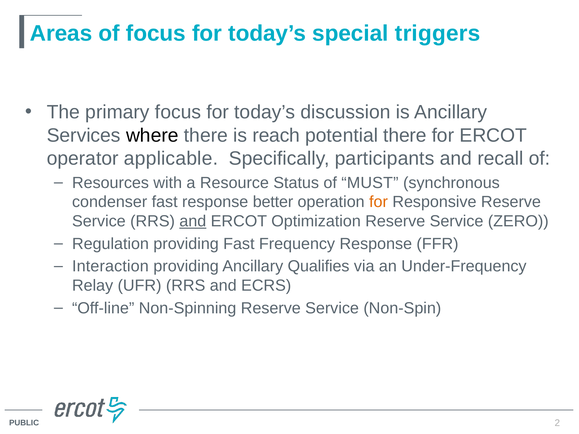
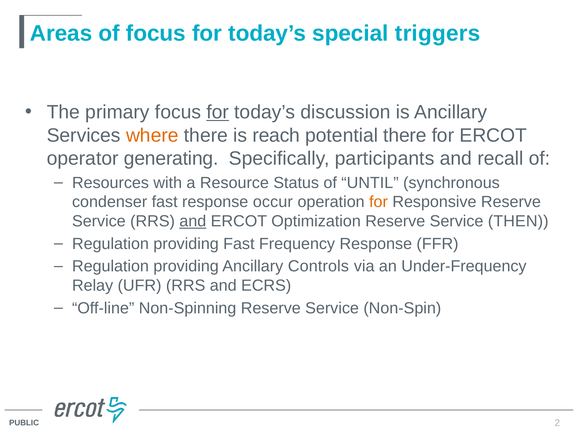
for underline: none -> present (218, 112)
where colour: black -> orange (152, 135)
applicable: applicable -> generating (171, 159)
MUST: MUST -> UNTIL (370, 183)
better: better -> occur (273, 202)
ZERO: ZERO -> THEN (518, 221)
Interaction: Interaction -> Regulation (110, 266)
Qualifies: Qualifies -> Controls (318, 266)
